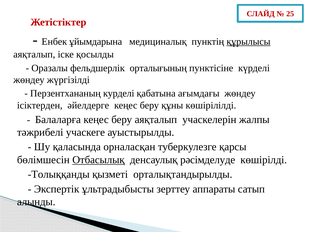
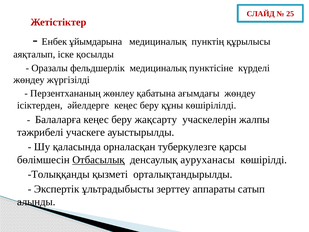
құрылысы underline: present -> none (248, 41)
фельдшерлік орталығының: орталығының -> медициналық (158, 68)
курделі: курделі -> жөнлеу (119, 93)
беру аяқталып: аяқталып -> жақсарту (156, 119)
рәсімделуде: рәсімделуде -> ауруханасы (208, 160)
